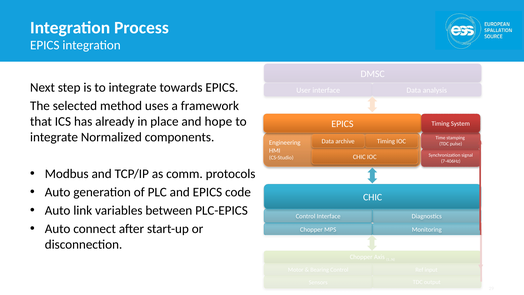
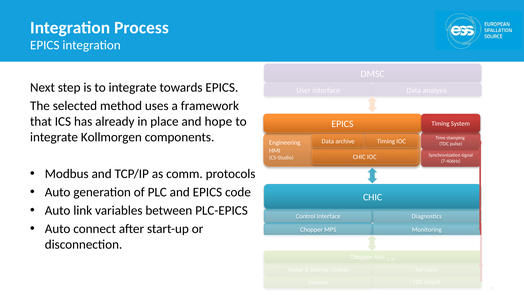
Normalized: Normalized -> Kollmorgen (111, 137)
